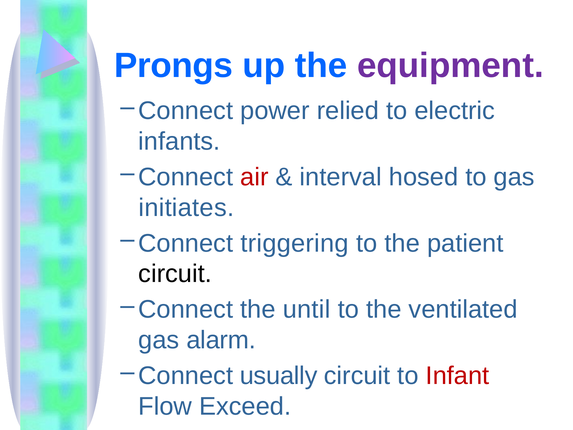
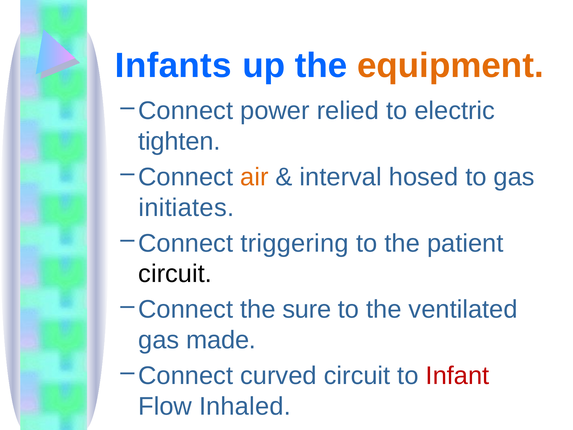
Prongs: Prongs -> Infants (173, 66)
equipment colour: purple -> orange (450, 66)
infants: infants -> tighten (179, 141)
air colour: red -> orange (254, 177)
until: until -> sure (307, 309)
alarm: alarm -> made (221, 340)
usually: usually -> curved (278, 376)
Exceed: Exceed -> Inhaled (245, 406)
